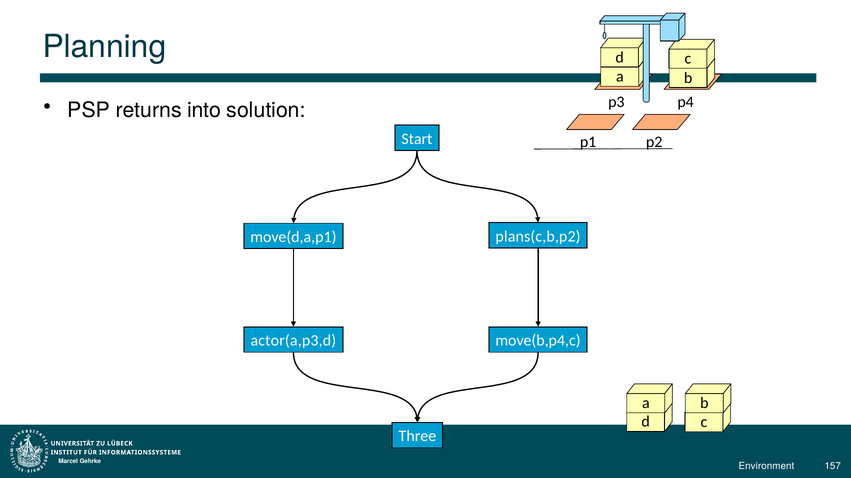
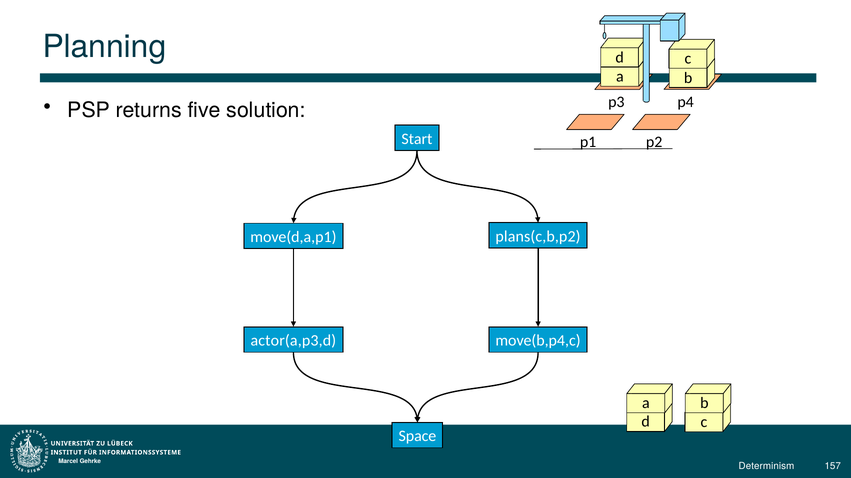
into: into -> five (204, 110)
Three: Three -> Space (417, 437)
Environment: Environment -> Determinism (766, 466)
